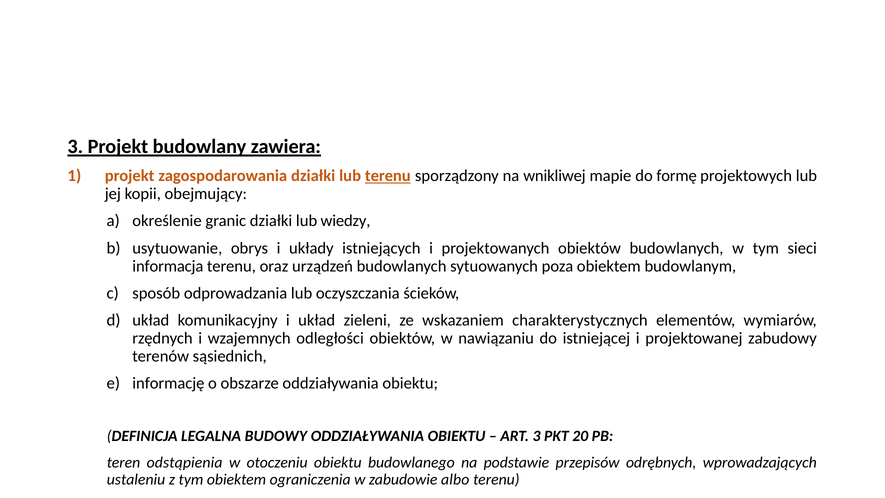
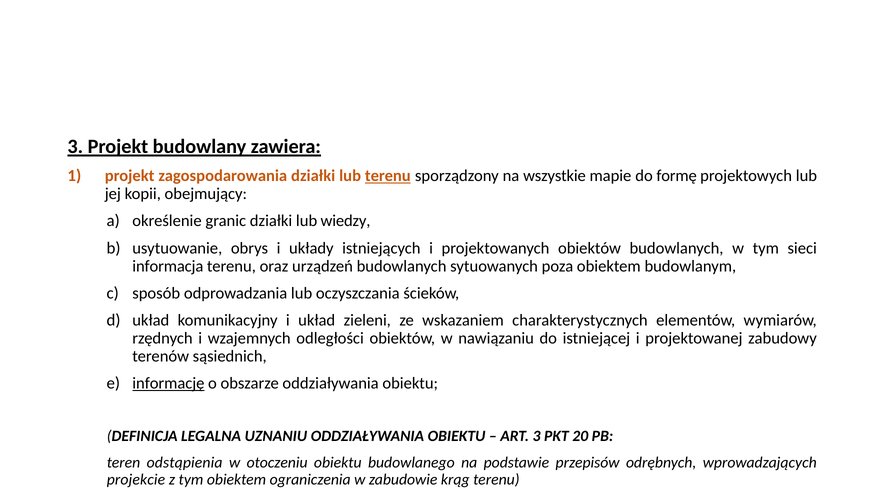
wnikliwej: wnikliwej -> wszystkie (555, 176)
informację underline: none -> present (168, 383)
BUDOWY: BUDOWY -> UZNANIU (276, 436)
ustaleniu: ustaleniu -> projekcie (136, 479)
albo: albo -> krąg (455, 479)
